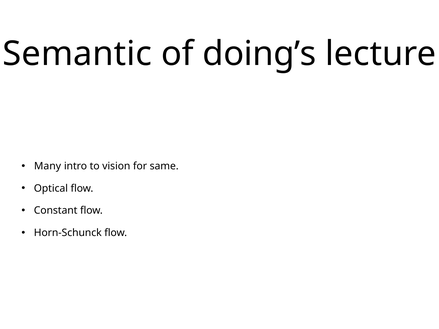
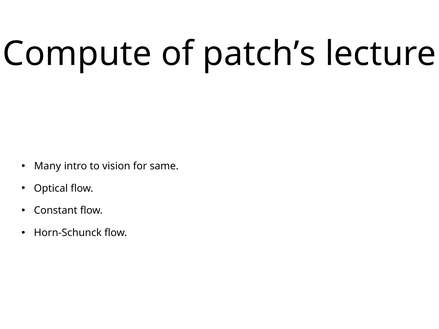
Semantic: Semantic -> Compute (77, 54)
doing’s: doing’s -> patch’s (259, 54)
